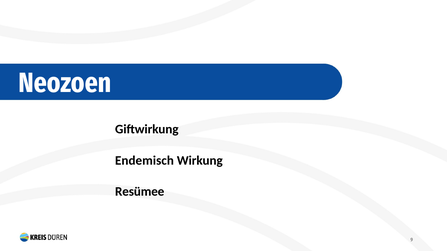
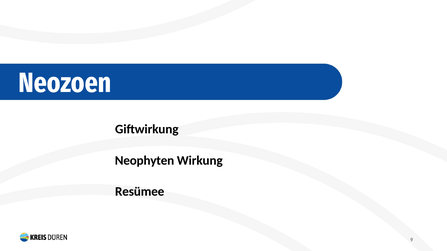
Endemisch: Endemisch -> Neophyten (145, 161)
